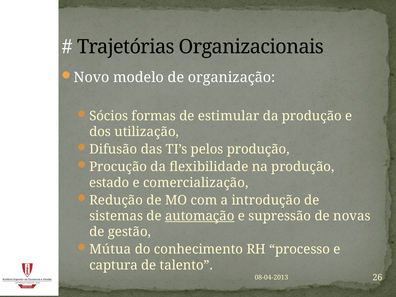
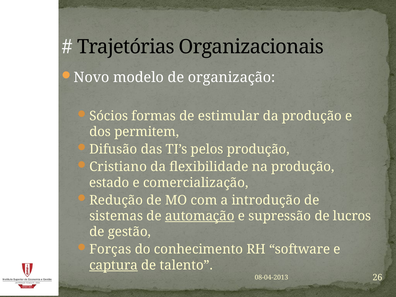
utilização: utilização -> permitem (147, 132)
Procução: Procução -> Cristiano (118, 167)
novas: novas -> lucros (352, 216)
Mútua: Mútua -> Forças (110, 249)
processo: processo -> software (300, 249)
captura underline: none -> present (114, 265)
